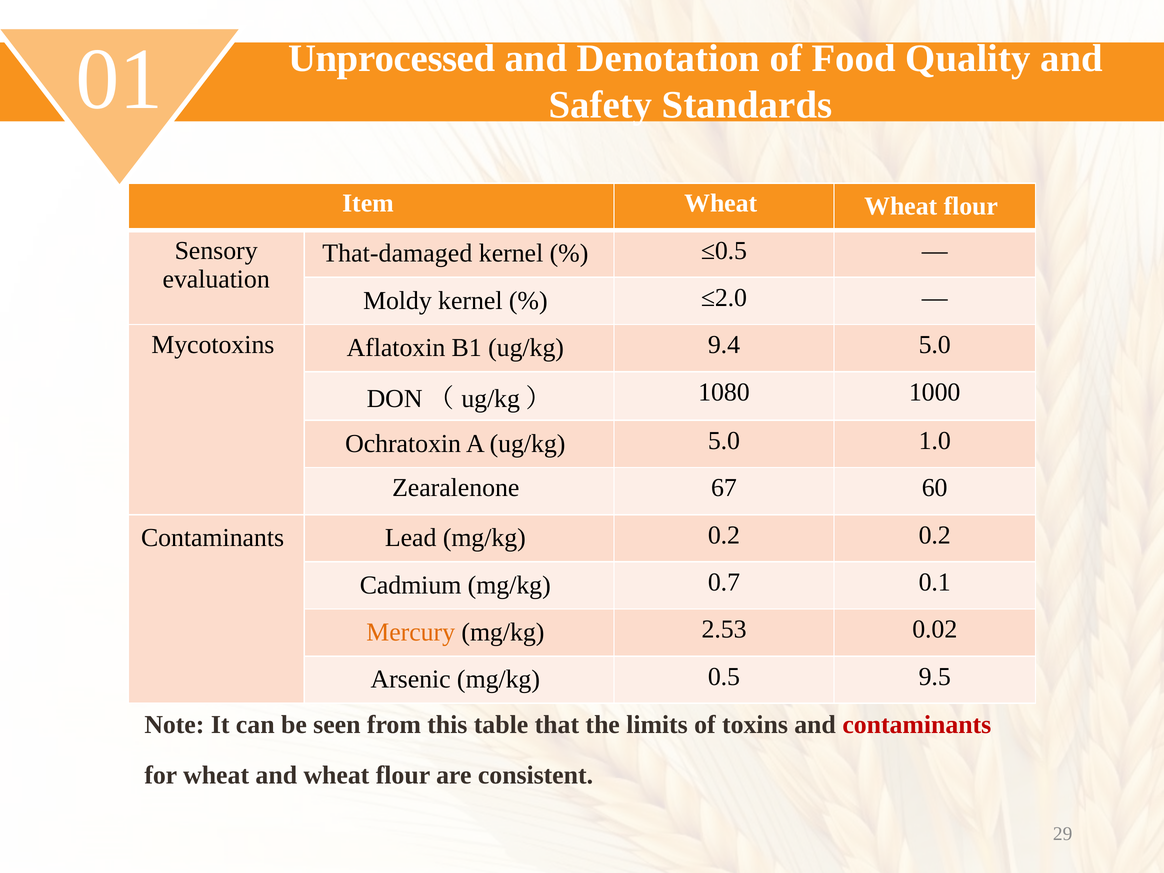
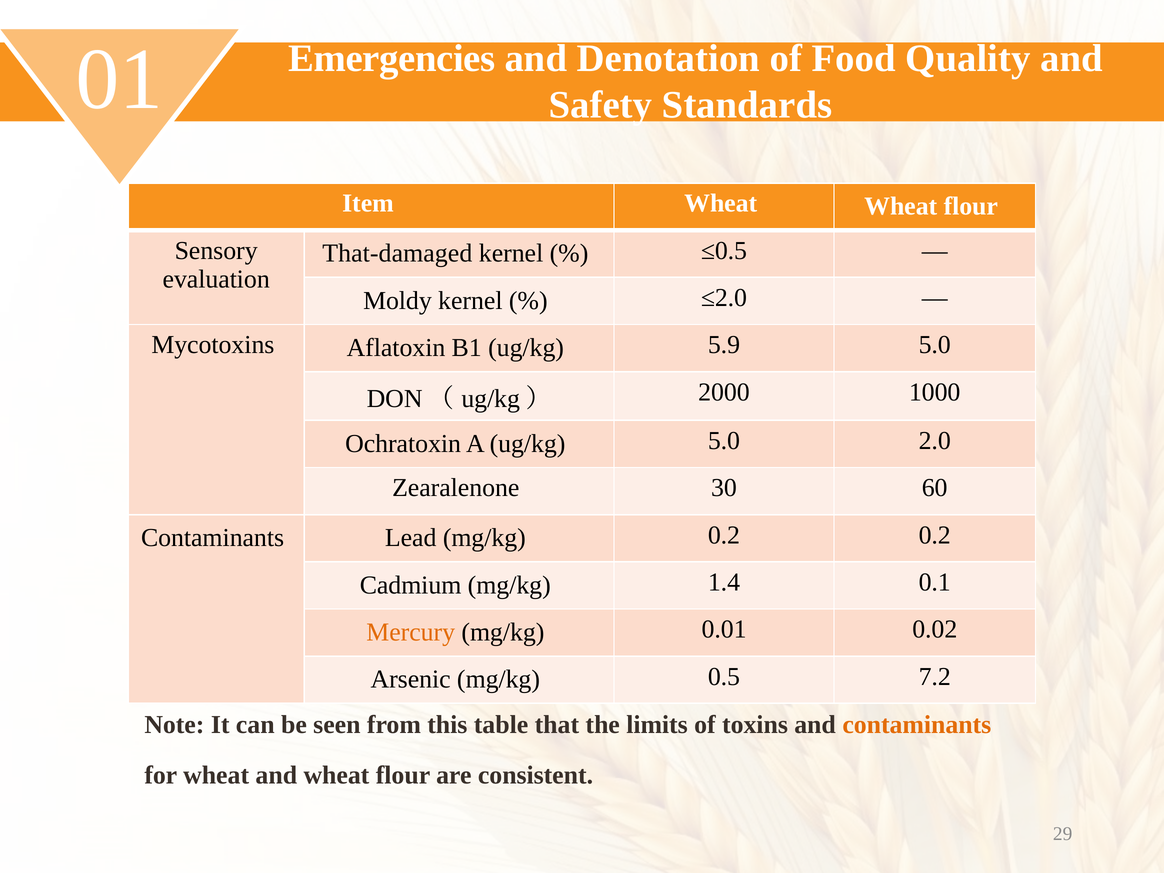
Unprocessed: Unprocessed -> Emergencies (392, 59)
9.4: 9.4 -> 5.9 (724, 345)
1080: 1080 -> 2000 (724, 392)
1.0: 1.0 -> 2.0 (935, 441)
67: 67 -> 30 (724, 488)
0.7: 0.7 -> 1.4 (724, 582)
2.53: 2.53 -> 0.01 (724, 629)
9.5: 9.5 -> 7.2 (935, 676)
contaminants colour: red -> orange (917, 725)
